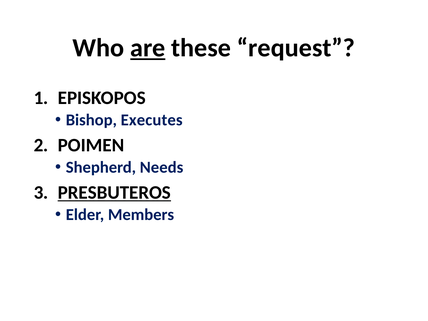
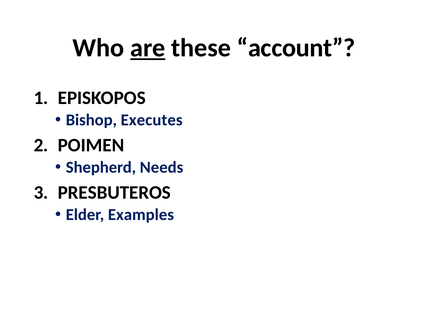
request: request -> account (296, 48)
PRESBUTEROS underline: present -> none (114, 193)
Members: Members -> Examples (141, 215)
